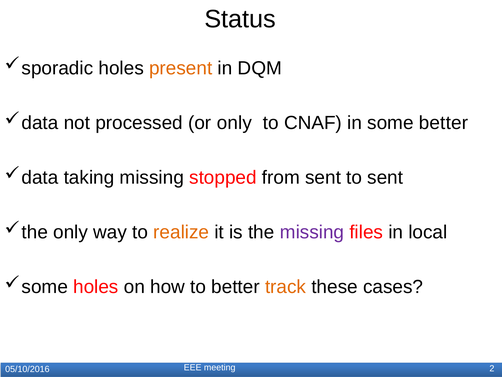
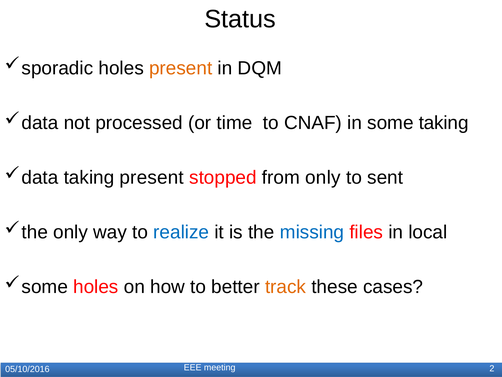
or only: only -> time (234, 123)
some better: better -> taking (444, 123)
taking missing: missing -> present (152, 177)
from sent: sent -> only (323, 177)
realize colour: orange -> blue (181, 232)
missing colour: purple -> blue (312, 232)
